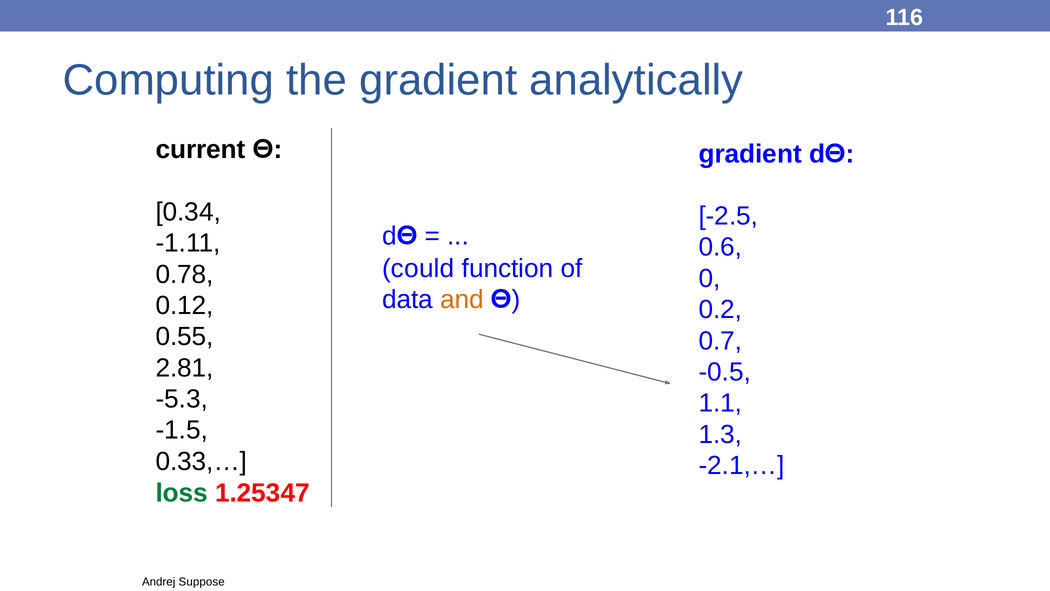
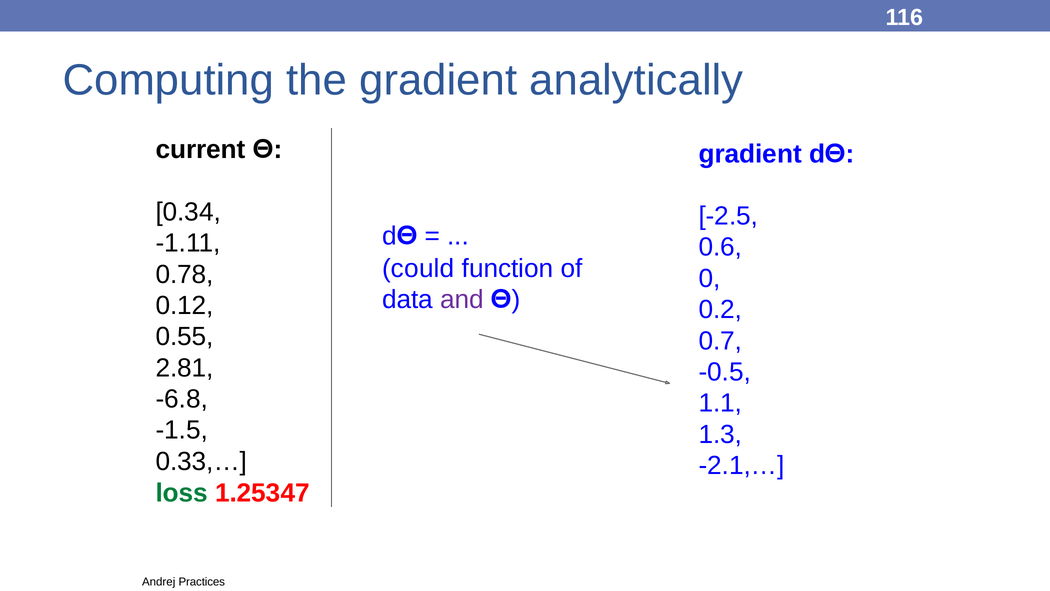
and colour: orange -> purple (462, 300)
-5.3: -5.3 -> -6.8 (182, 399)
Suppose: Suppose -> Practices (202, 582)
